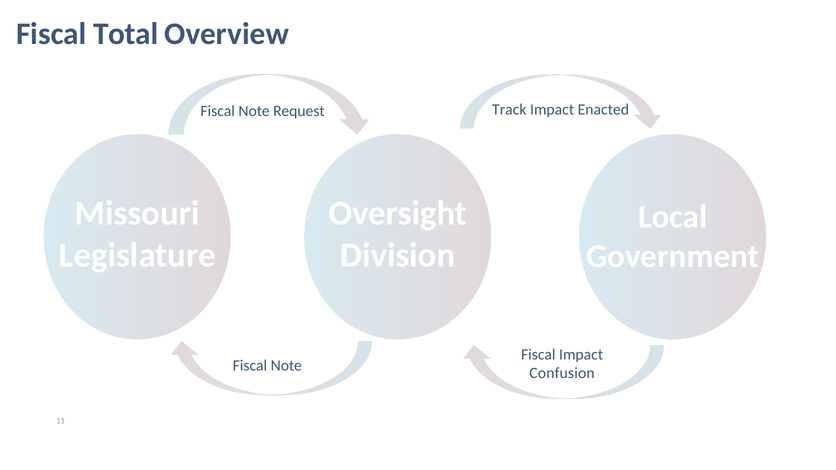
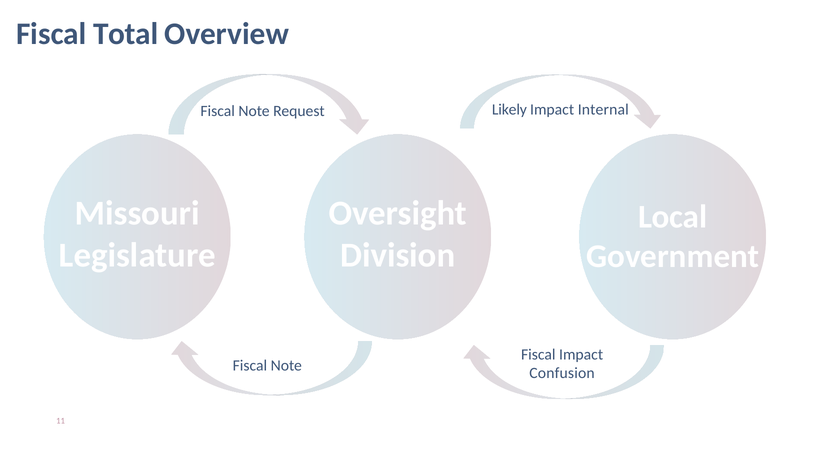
Track: Track -> Likely (509, 110)
Enacted: Enacted -> Internal (603, 110)
